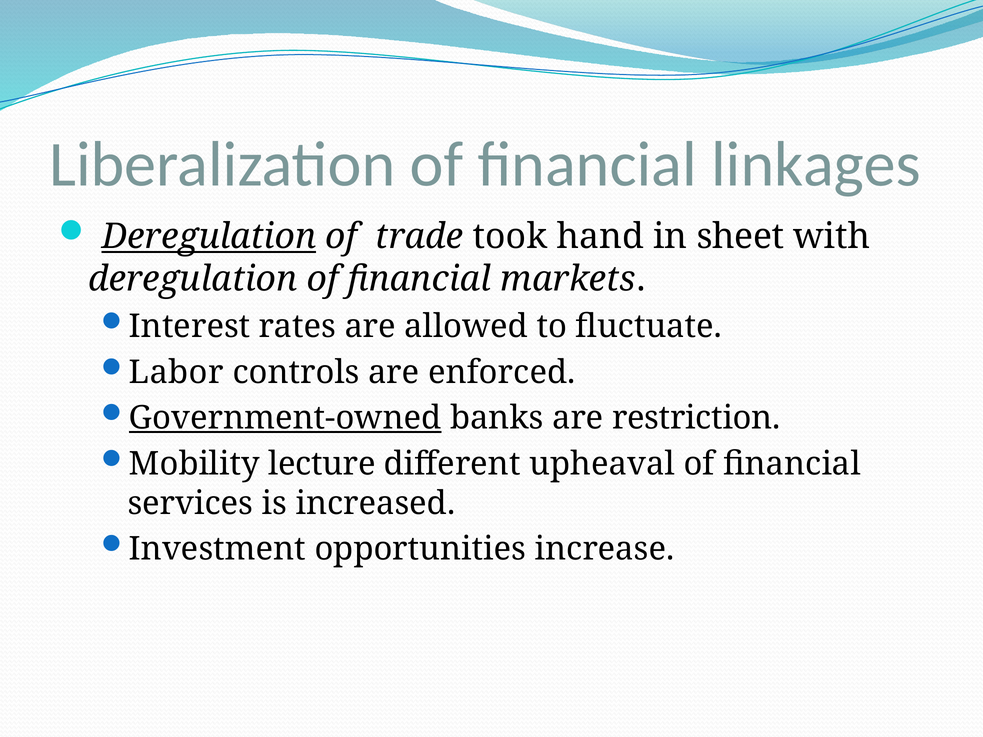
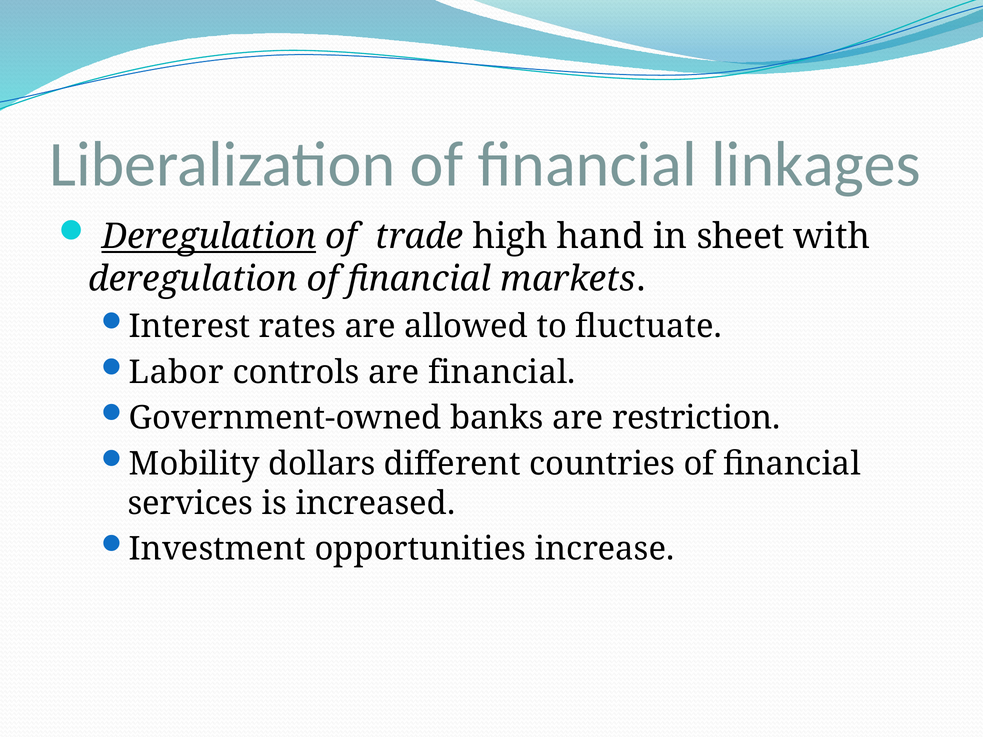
took: took -> high (510, 237)
are enforced: enforced -> financial (502, 372)
Government-owned underline: present -> none (285, 418)
lecture: lecture -> dollars (322, 464)
upheaval: upheaval -> countries (602, 464)
